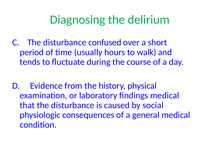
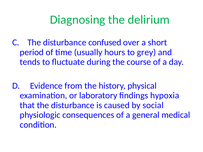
walk: walk -> grey (146, 52)
findings medical: medical -> hypoxia (165, 96)
